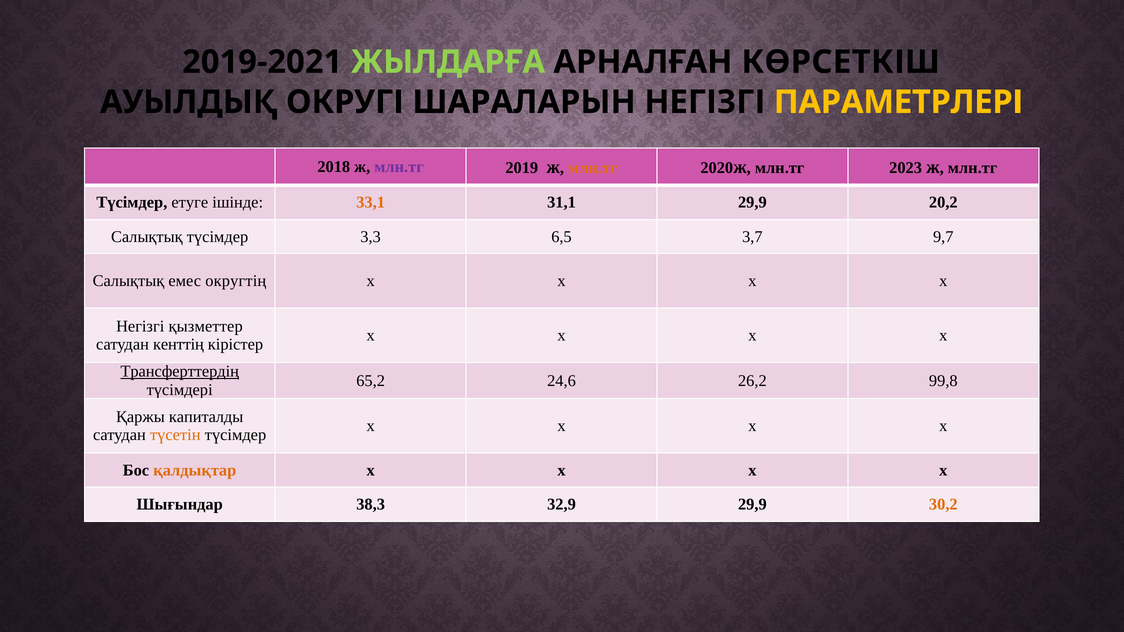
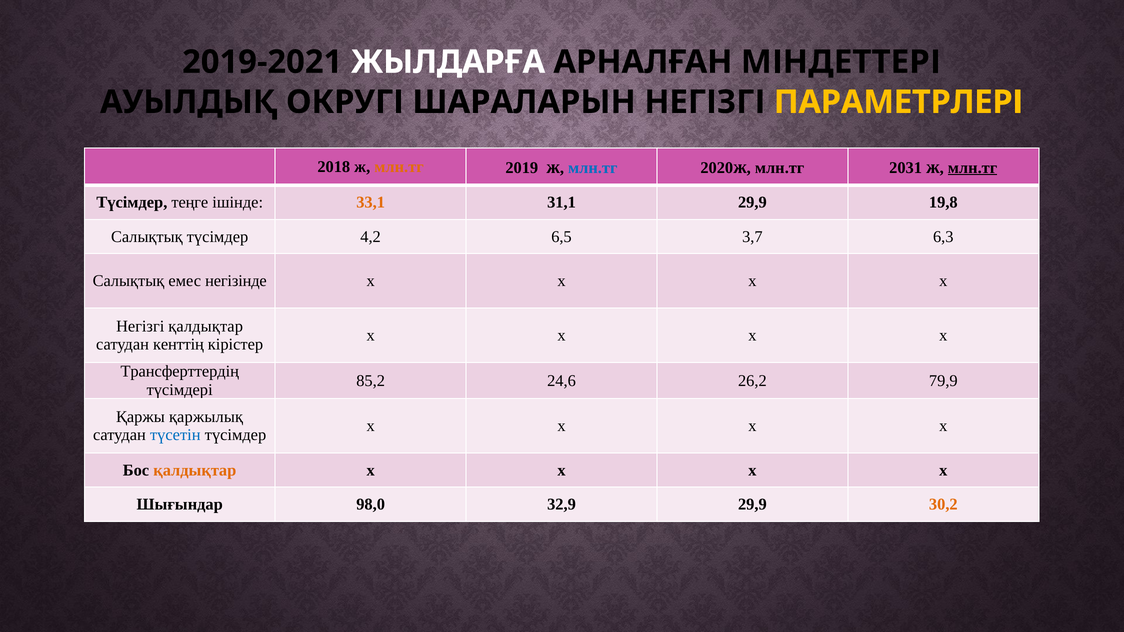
ЖЫЛДАРҒА colour: light green -> white (448, 62)
КӨРСЕТКІШ: КӨРСЕТКІШ -> МІНДЕТТЕРІ (841, 62)
млн.тг colour: purple -> orange (399, 167)
млн.тг colour: orange -> blue (593, 168)
2023: 2023 -> 2031 (906, 168)
млн.тг underline: none -> present (973, 168)
етуге: етуге -> теңге (190, 203)
20,2: 20,2 -> 19,8 (943, 203)
3,3: 3,3 -> 4,2 (371, 237)
9,7: 9,7 -> 6,3 (943, 237)
округтің: округтің -> негізінде (236, 281)
Негізгі қызметтер: қызметтер -> қалдықтар (206, 326)
Трансферттердің underline: present -> none (180, 372)
65,2: 65,2 -> 85,2 (371, 381)
99,8: 99,8 -> 79,9 (943, 381)
капиталды: капиталды -> қаржылық (206, 417)
түсетін colour: orange -> blue (175, 435)
38,3: 38,3 -> 98,0 (371, 505)
